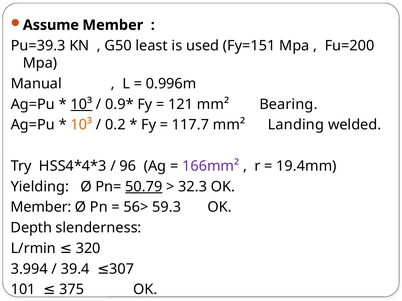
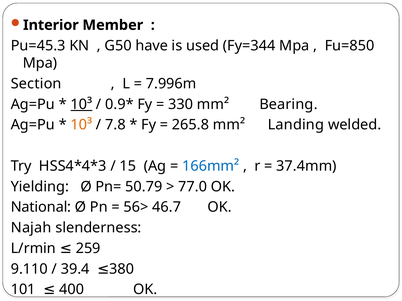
Assume: Assume -> Interior (51, 25)
Pu=39.3: Pu=39.3 -> Pu=45.3 (38, 46)
least: least -> have (152, 46)
Fy=151: Fy=151 -> Fy=344 (249, 46)
Fu=200: Fu=200 -> Fu=850 (350, 46)
Manual: Manual -> Section (36, 84)
0.996m: 0.996m -> 7.996m (171, 84)
121: 121 -> 330 (181, 104)
0.2: 0.2 -> 7.8 (115, 125)
117.7: 117.7 -> 265.8 (191, 125)
96: 96 -> 15 (128, 166)
166mm² colour: purple -> blue (211, 166)
19.4mm: 19.4mm -> 37.4mm (306, 166)
50.79 underline: present -> none (144, 187)
32.3: 32.3 -> 77.0 (193, 187)
Member: Member -> National (41, 208)
59.3: 59.3 -> 46.7 (167, 208)
Depth: Depth -> Najah (31, 228)
320: 320 -> 259 (88, 249)
3.994: 3.994 -> 9.110 (29, 269)
307: 307 -> 380 (122, 269)
375: 375 -> 400 (72, 290)
